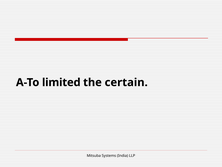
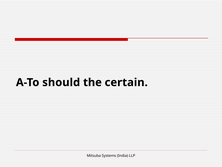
limited: limited -> should (61, 82)
